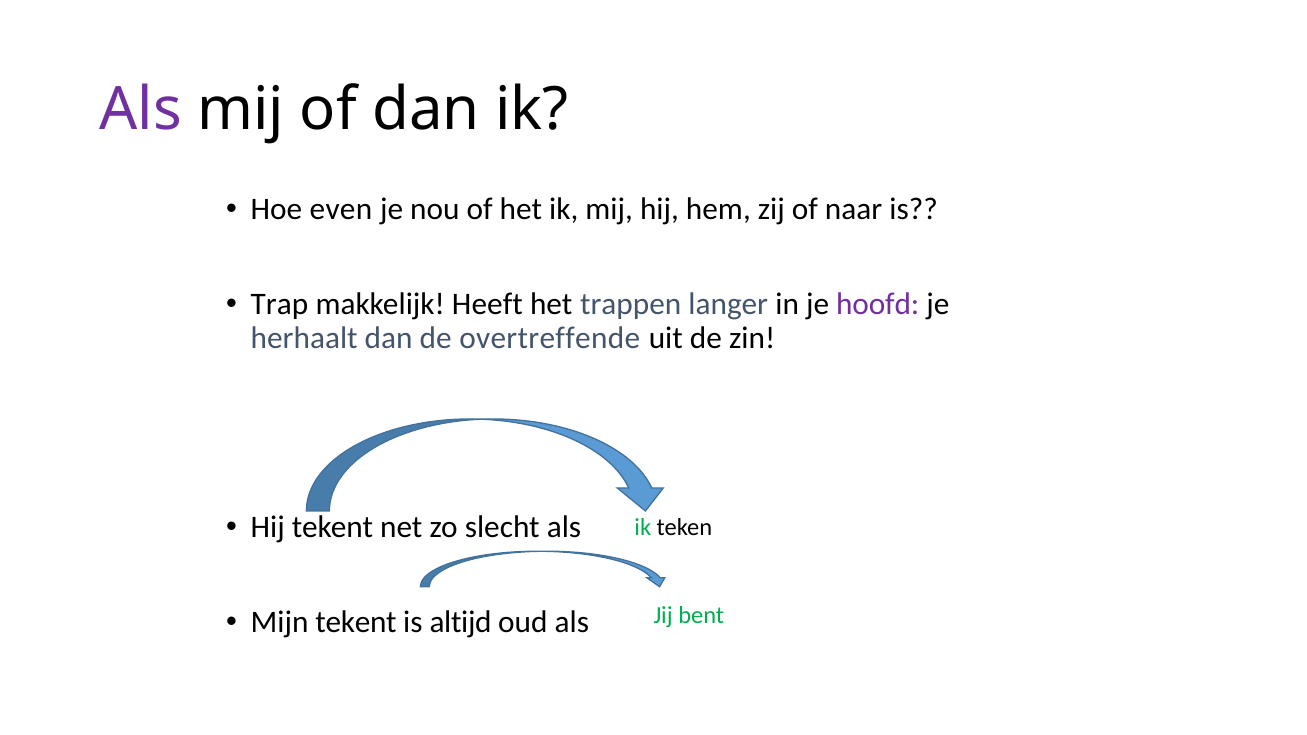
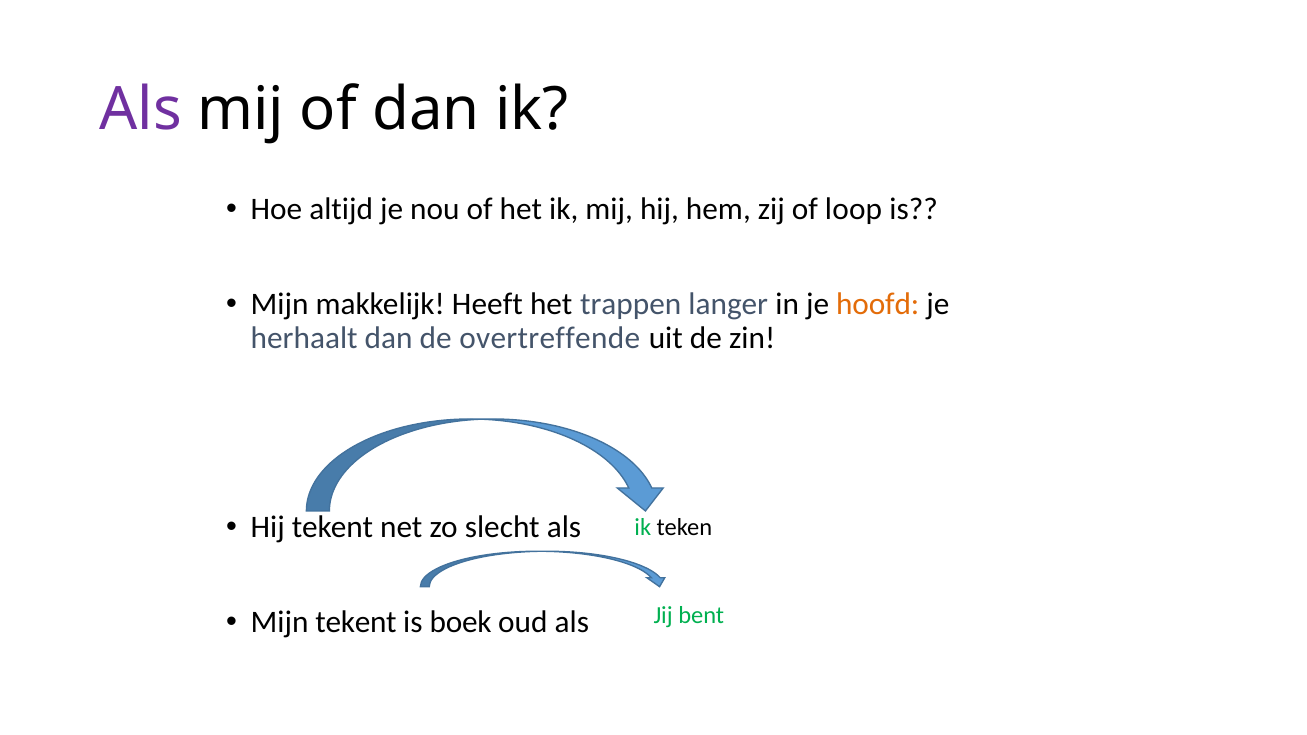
even: even -> altijd (341, 209)
naar: naar -> loop (854, 209)
Trap: Trap -> Mijn (280, 304)
hoofd colour: purple -> orange (878, 304)
altijd: altijd -> boek (461, 623)
